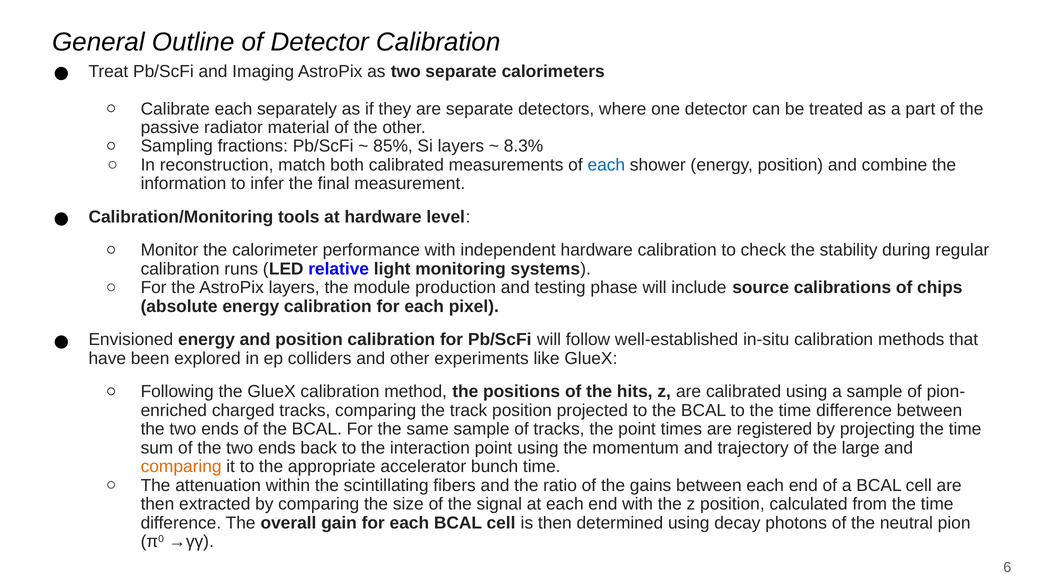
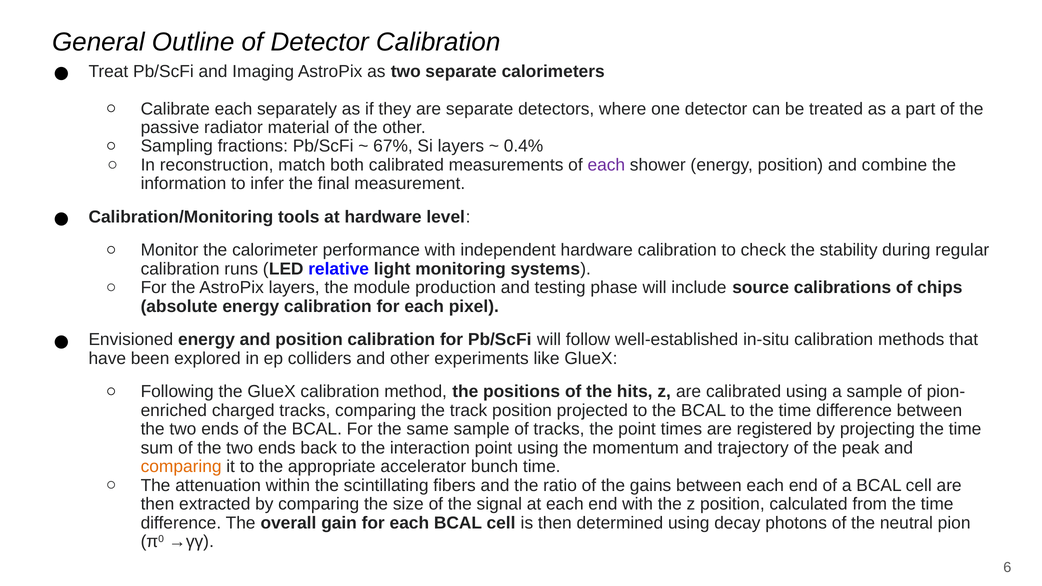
85%: 85% -> 67% (393, 146)
8.3%: 8.3% -> 0.4% (524, 146)
each colour: blue -> purple (606, 165)
large: large -> peak (861, 448)
